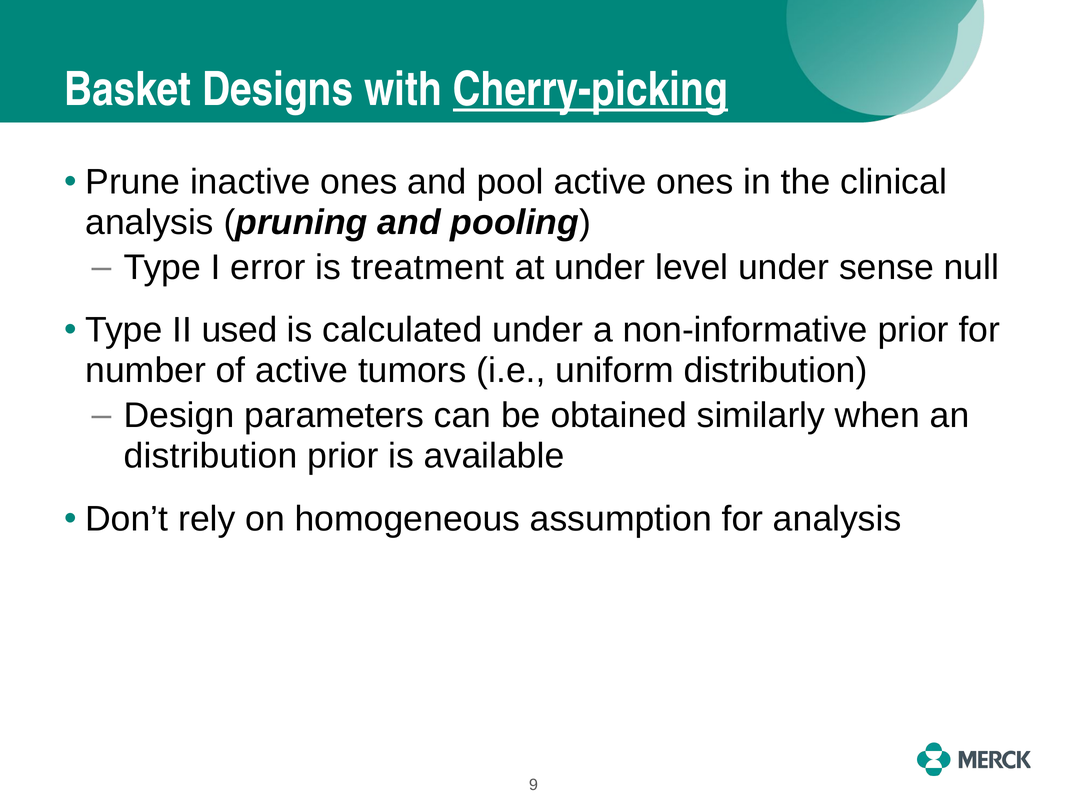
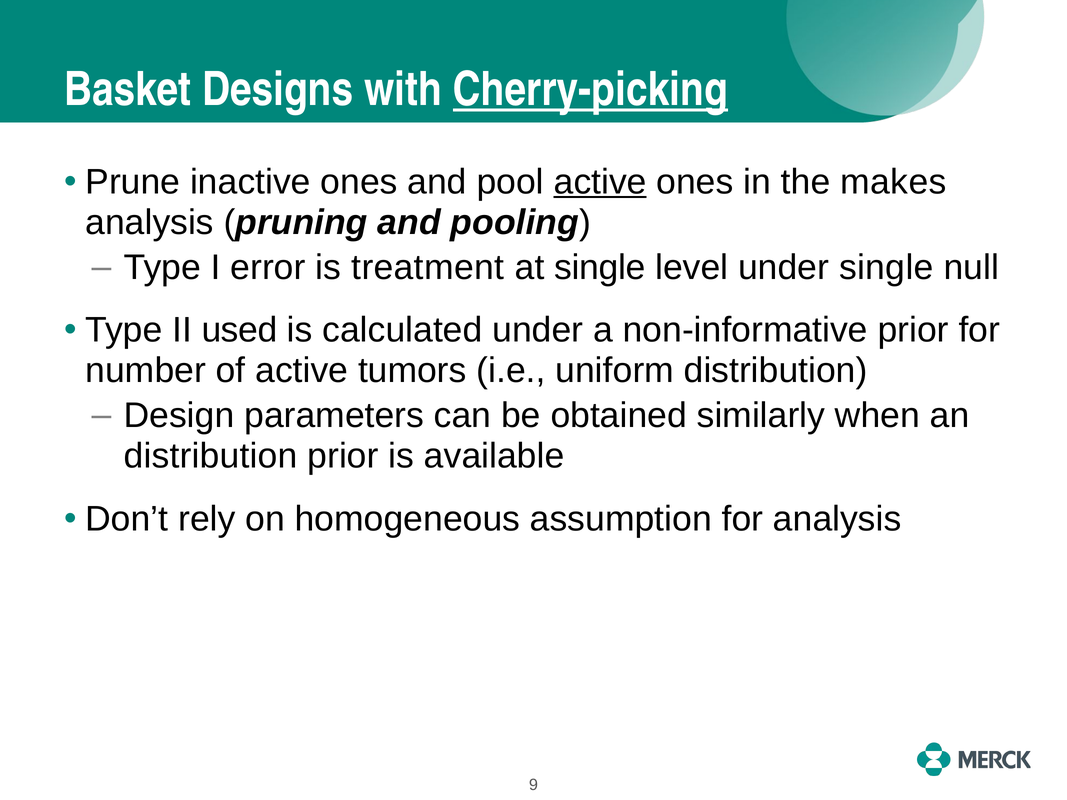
active underline: none -> present (600, 182)
clinical: clinical -> makes (893, 182)
at under: under -> single (600, 267)
under sense: sense -> single (886, 267)
